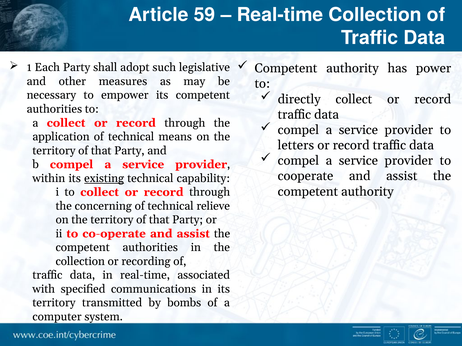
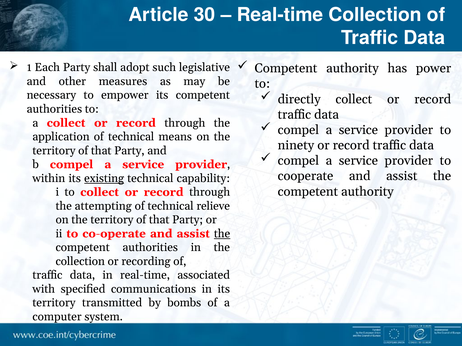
59: 59 -> 30 (205, 15)
letters: letters -> ninety (296, 145)
concerning: concerning -> attempting (103, 206)
the underline: none -> present (222, 234)
